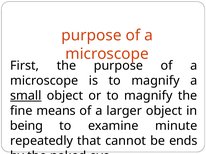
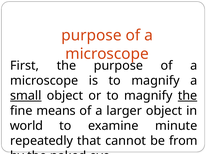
the underline: none -> present (188, 96)
being: being -> world (26, 126)
ends: ends -> from (183, 141)
